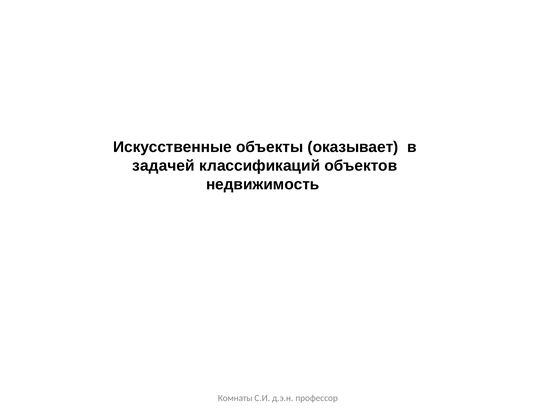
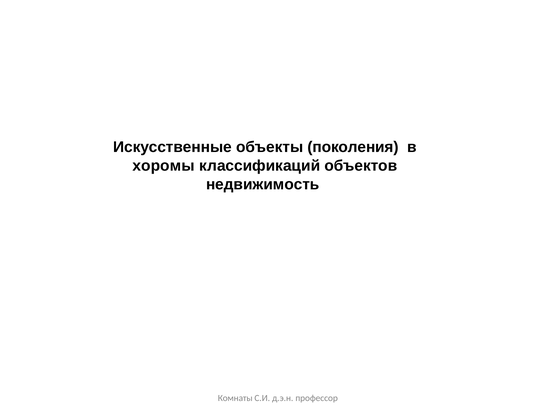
оказывает: оказывает -> поколения (353, 147)
задачей: задачей -> хоромы (164, 166)
